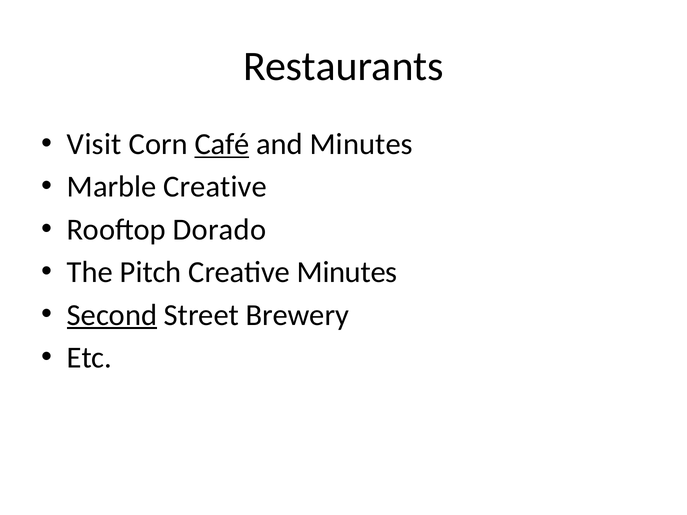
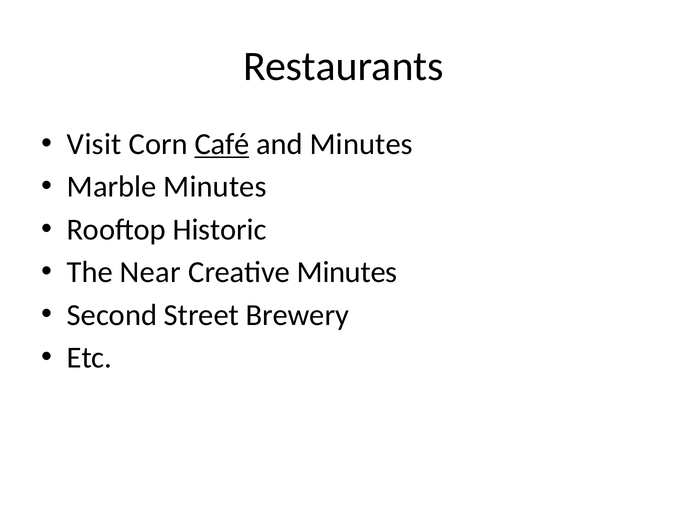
Marble Creative: Creative -> Minutes (215, 187)
Dorado: Dorado -> Historic (220, 230)
Pitch: Pitch -> Near (150, 272)
Second underline: present -> none (112, 315)
